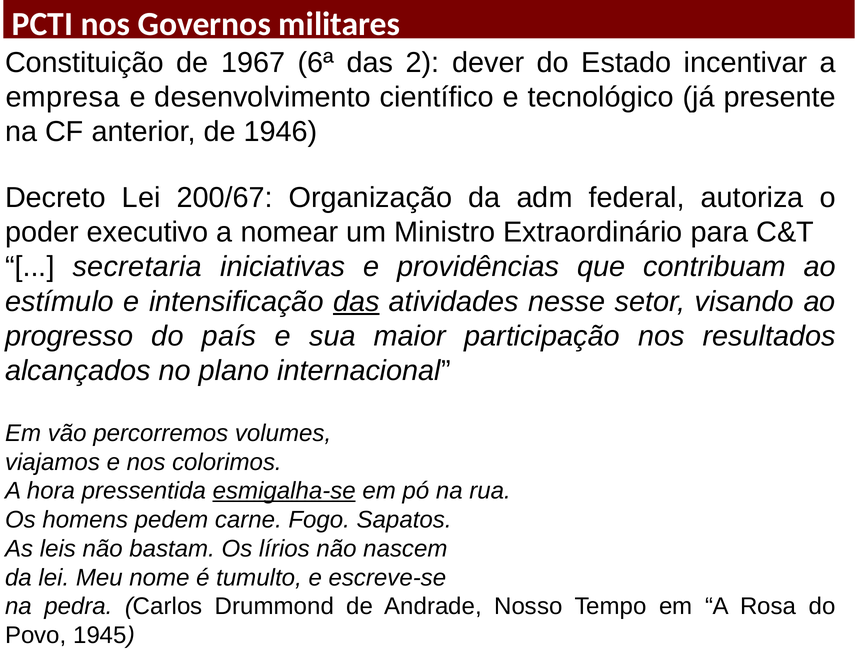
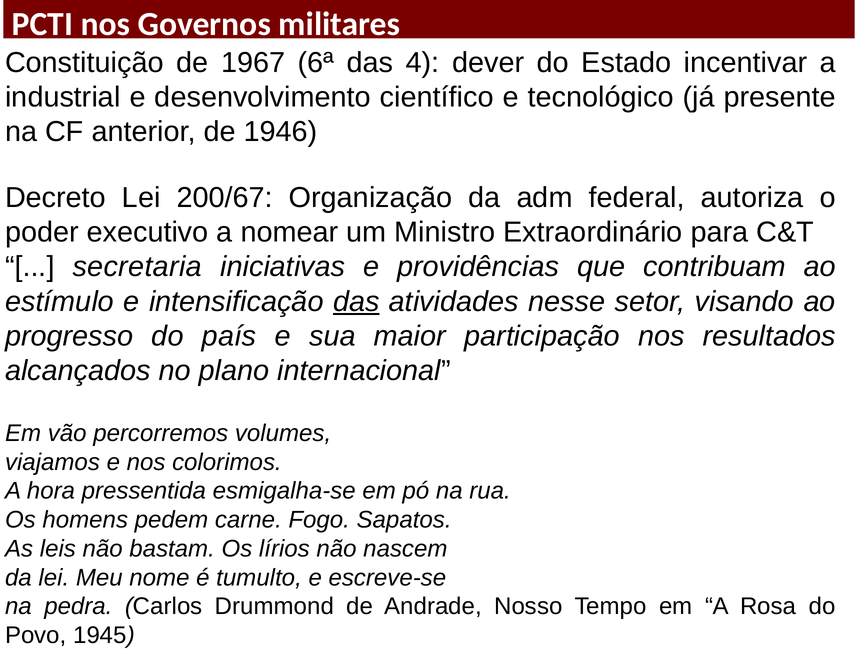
2: 2 -> 4 (423, 63)
empresa: empresa -> industrial (63, 97)
esmigalha-se underline: present -> none (284, 491)
